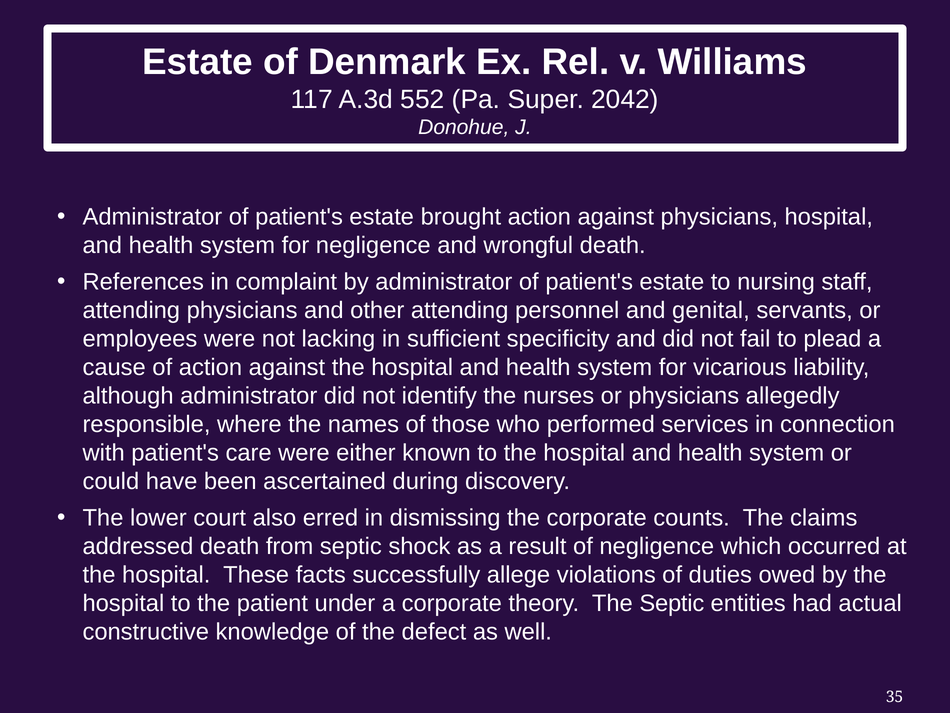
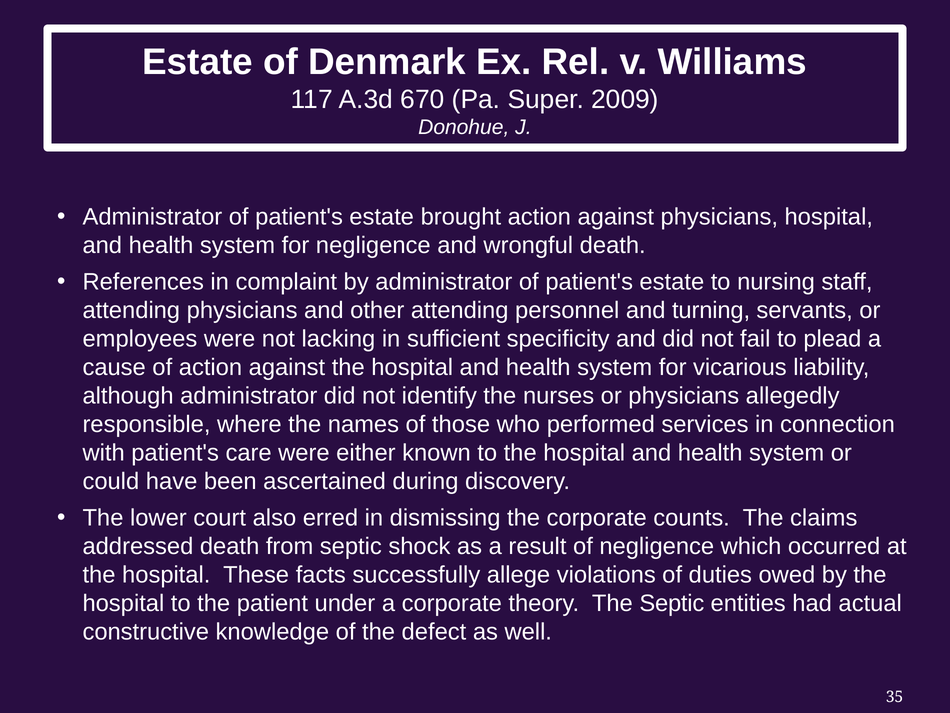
552: 552 -> 670 (422, 99)
2042: 2042 -> 2009 (625, 99)
genital: genital -> turning (711, 310)
